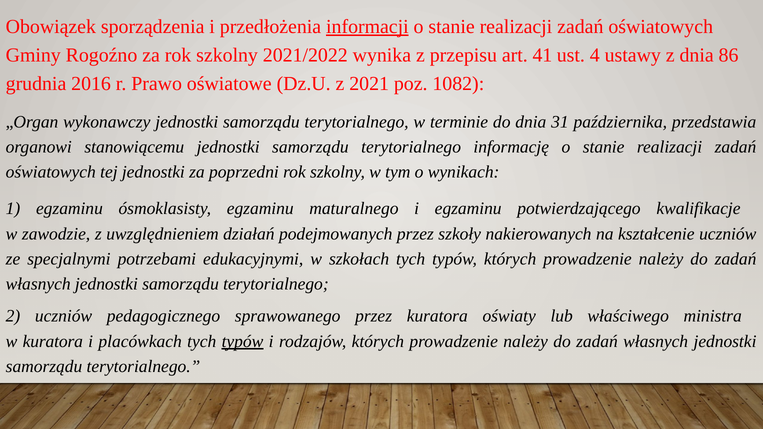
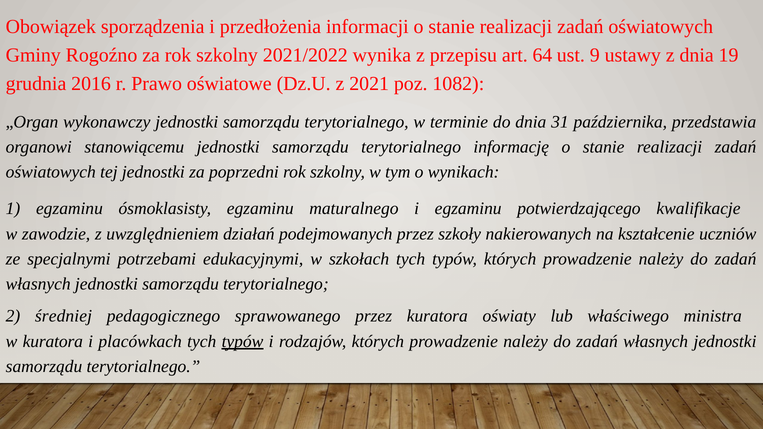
informacji underline: present -> none (367, 27)
41: 41 -> 64 (542, 55)
4: 4 -> 9 (595, 55)
86: 86 -> 19 (729, 55)
2 uczniów: uczniów -> średniej (63, 316)
